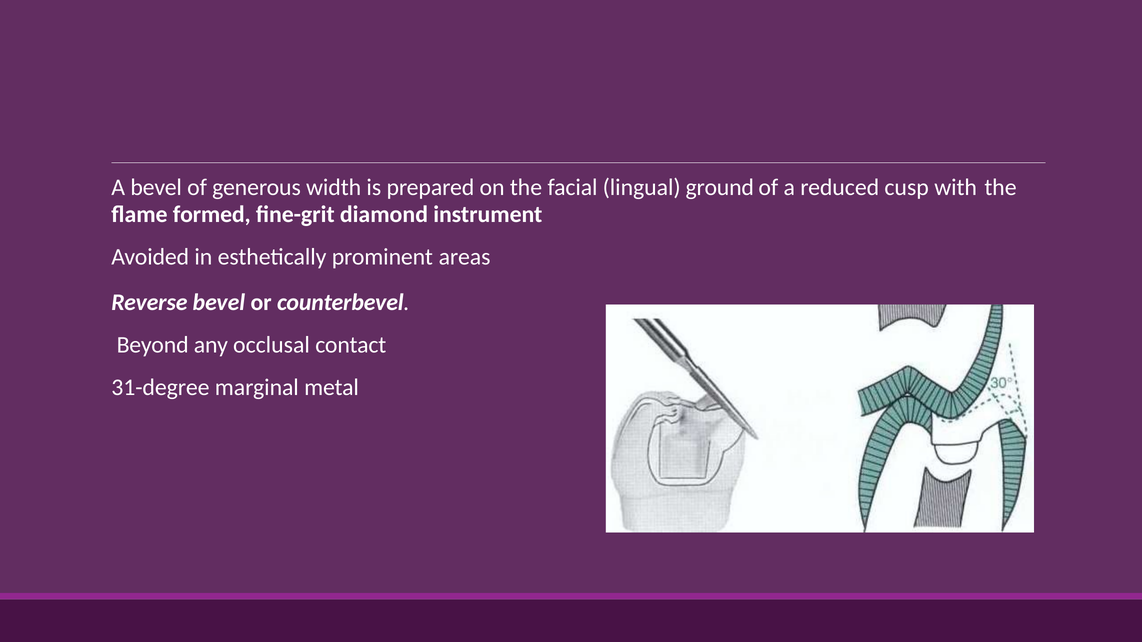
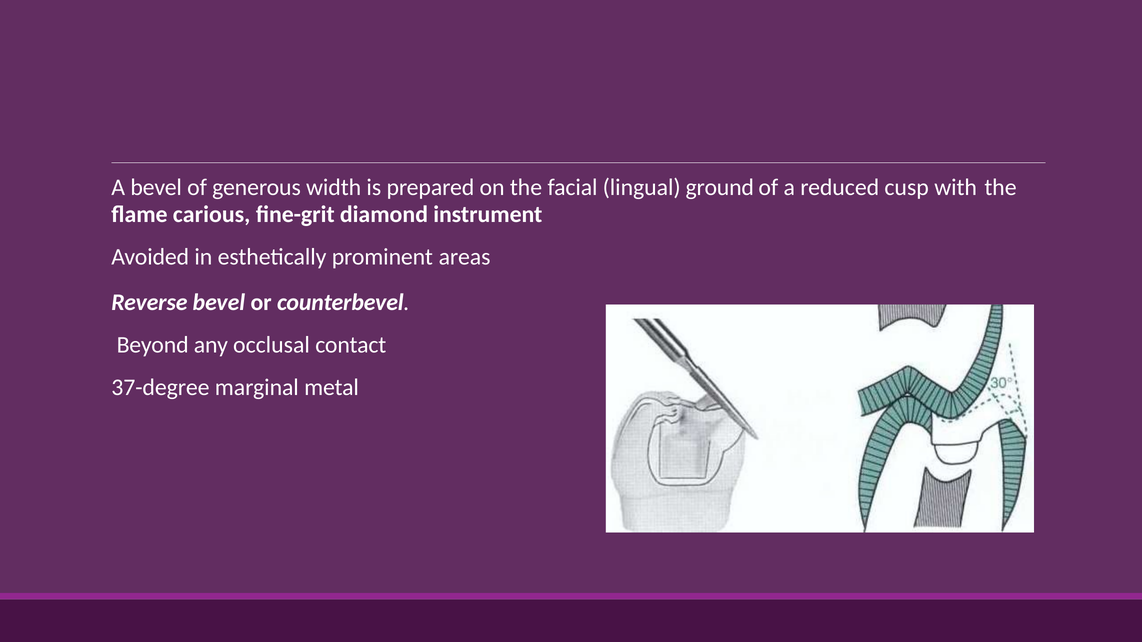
formed: formed -> carious (212, 214)
31-degree: 31-degree -> 37-degree (160, 388)
